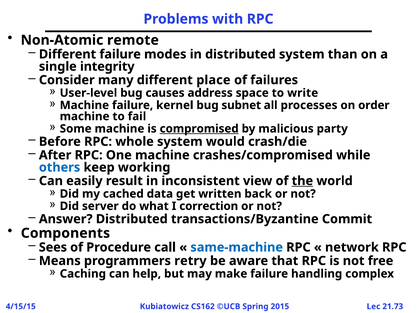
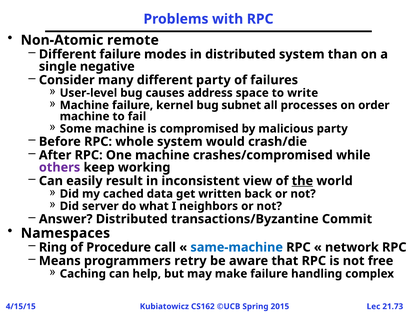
integrity: integrity -> negative (107, 66)
different place: place -> party (213, 80)
compromised underline: present -> none (199, 129)
others colour: blue -> purple (60, 167)
correction: correction -> neighbors (209, 206)
Components: Components -> Namespaces (65, 233)
Sees: Sees -> Ring (53, 247)
